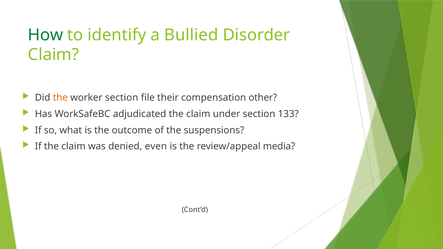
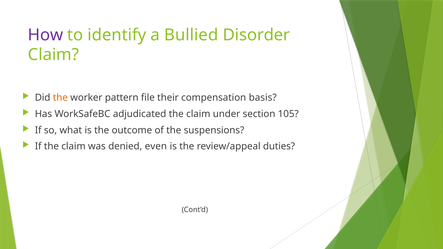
How colour: green -> purple (46, 35)
worker section: section -> pattern (122, 98)
other: other -> basis (263, 98)
133: 133 -> 105 (288, 114)
media: media -> duties (279, 147)
